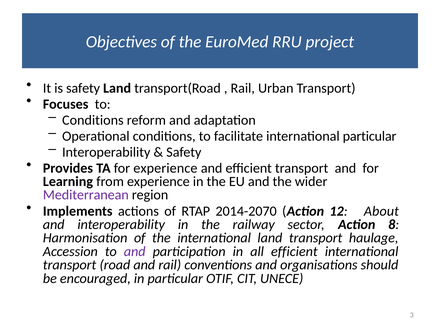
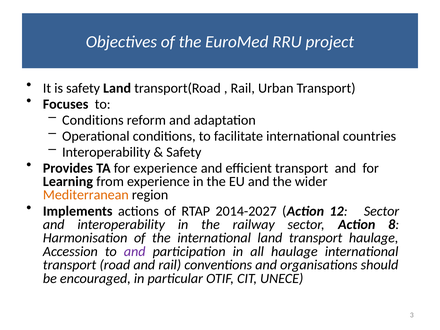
international particular: particular -> countries (369, 136)
Mediterranean colour: purple -> orange (86, 195)
2014-2070: 2014-2070 -> 2014-2027 (246, 211)
12 About: About -> Sector (382, 211)
all efficient: efficient -> haulage (294, 251)
